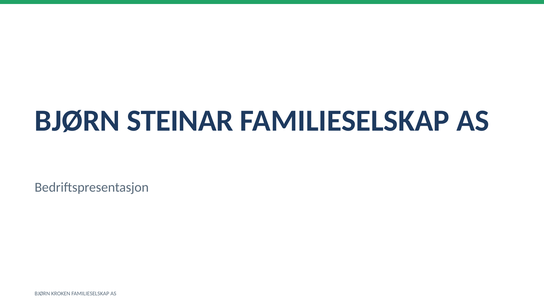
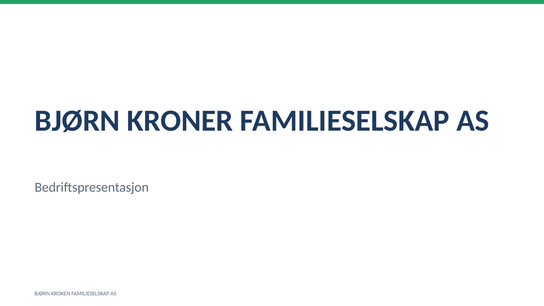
STEINAR: STEINAR -> KRONER (180, 121)
